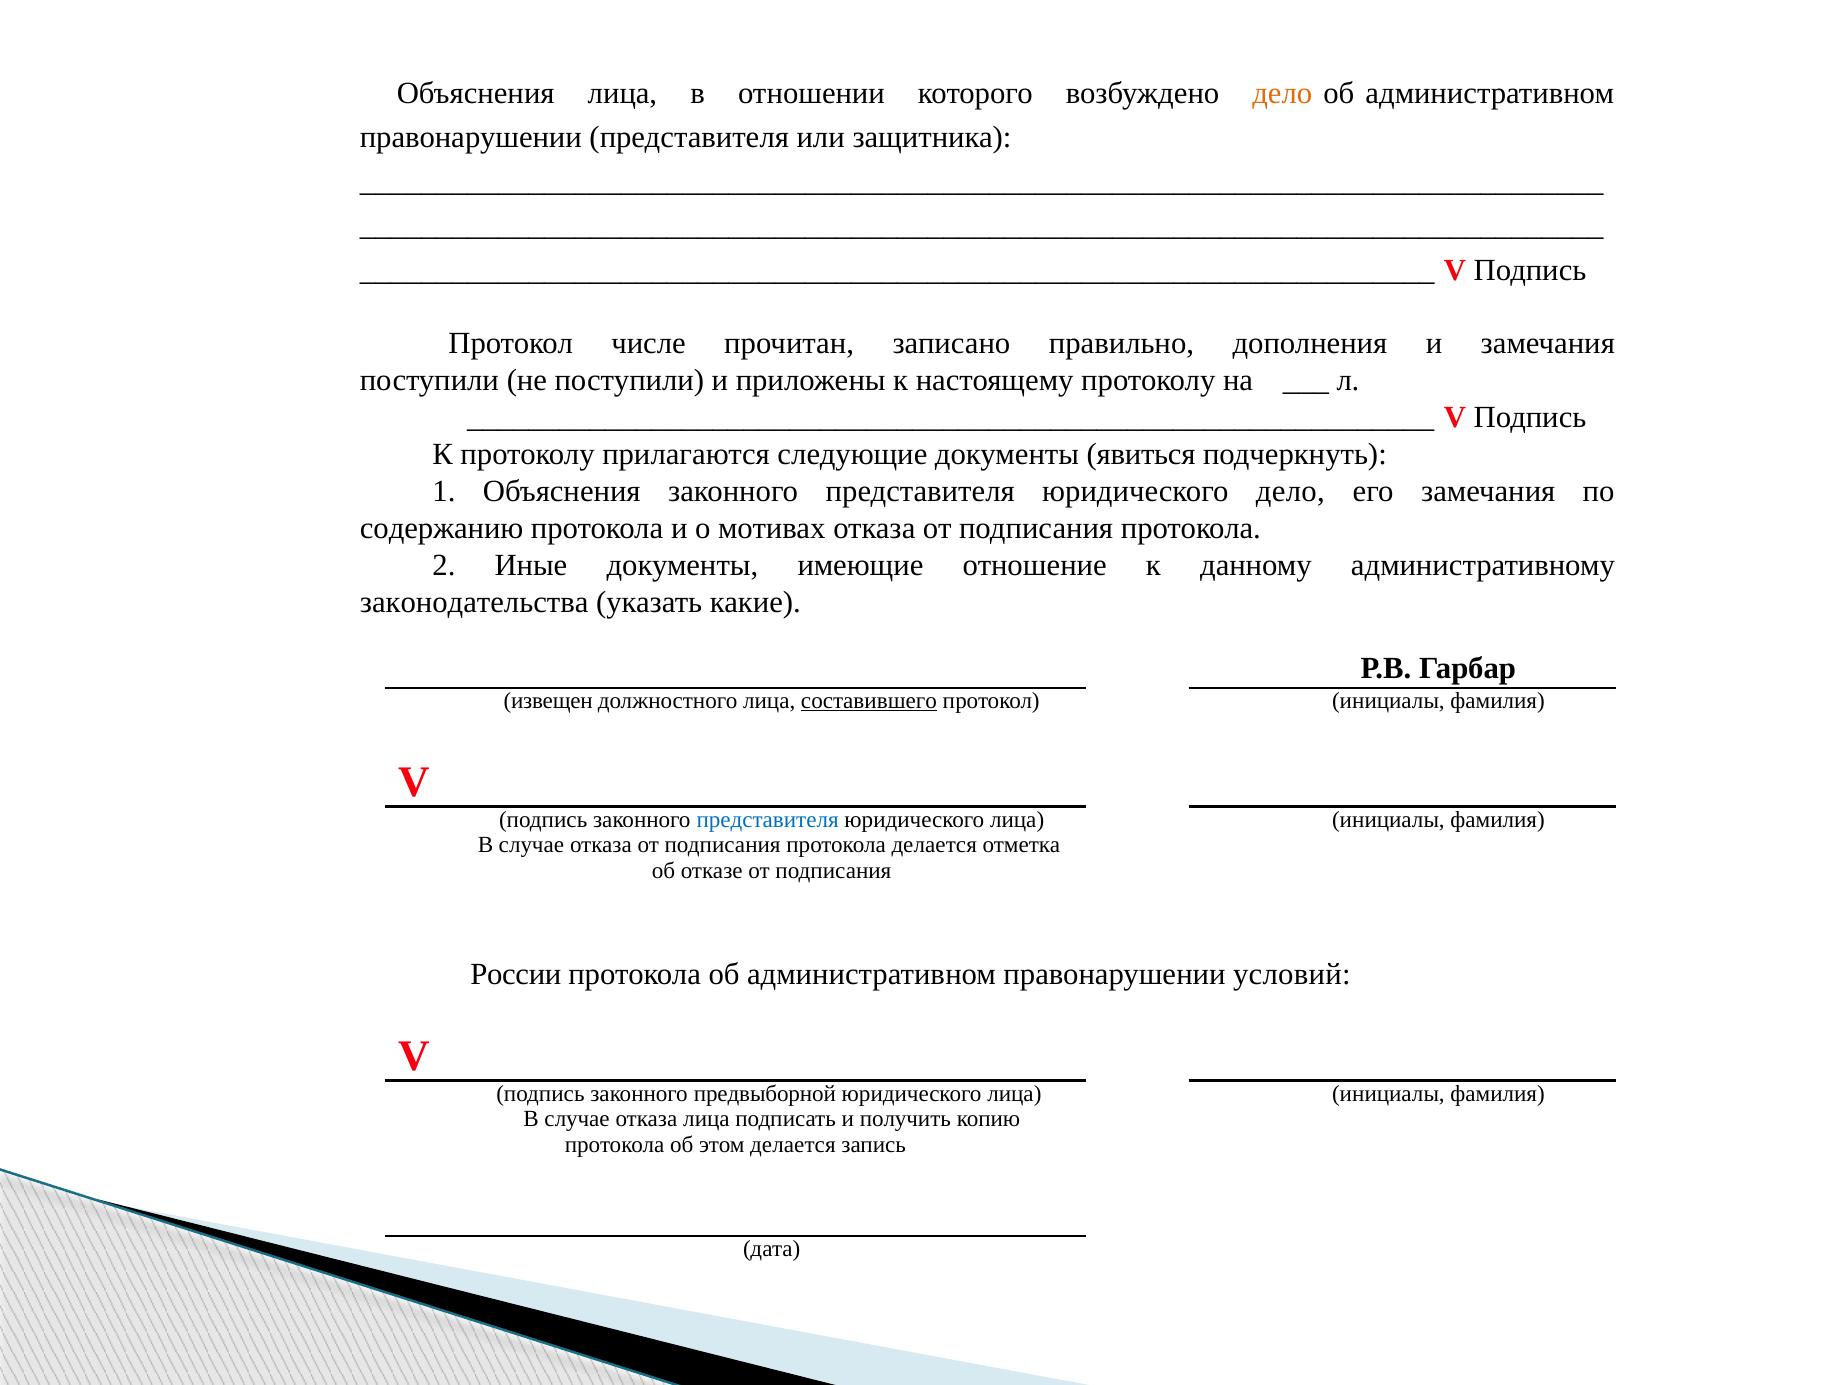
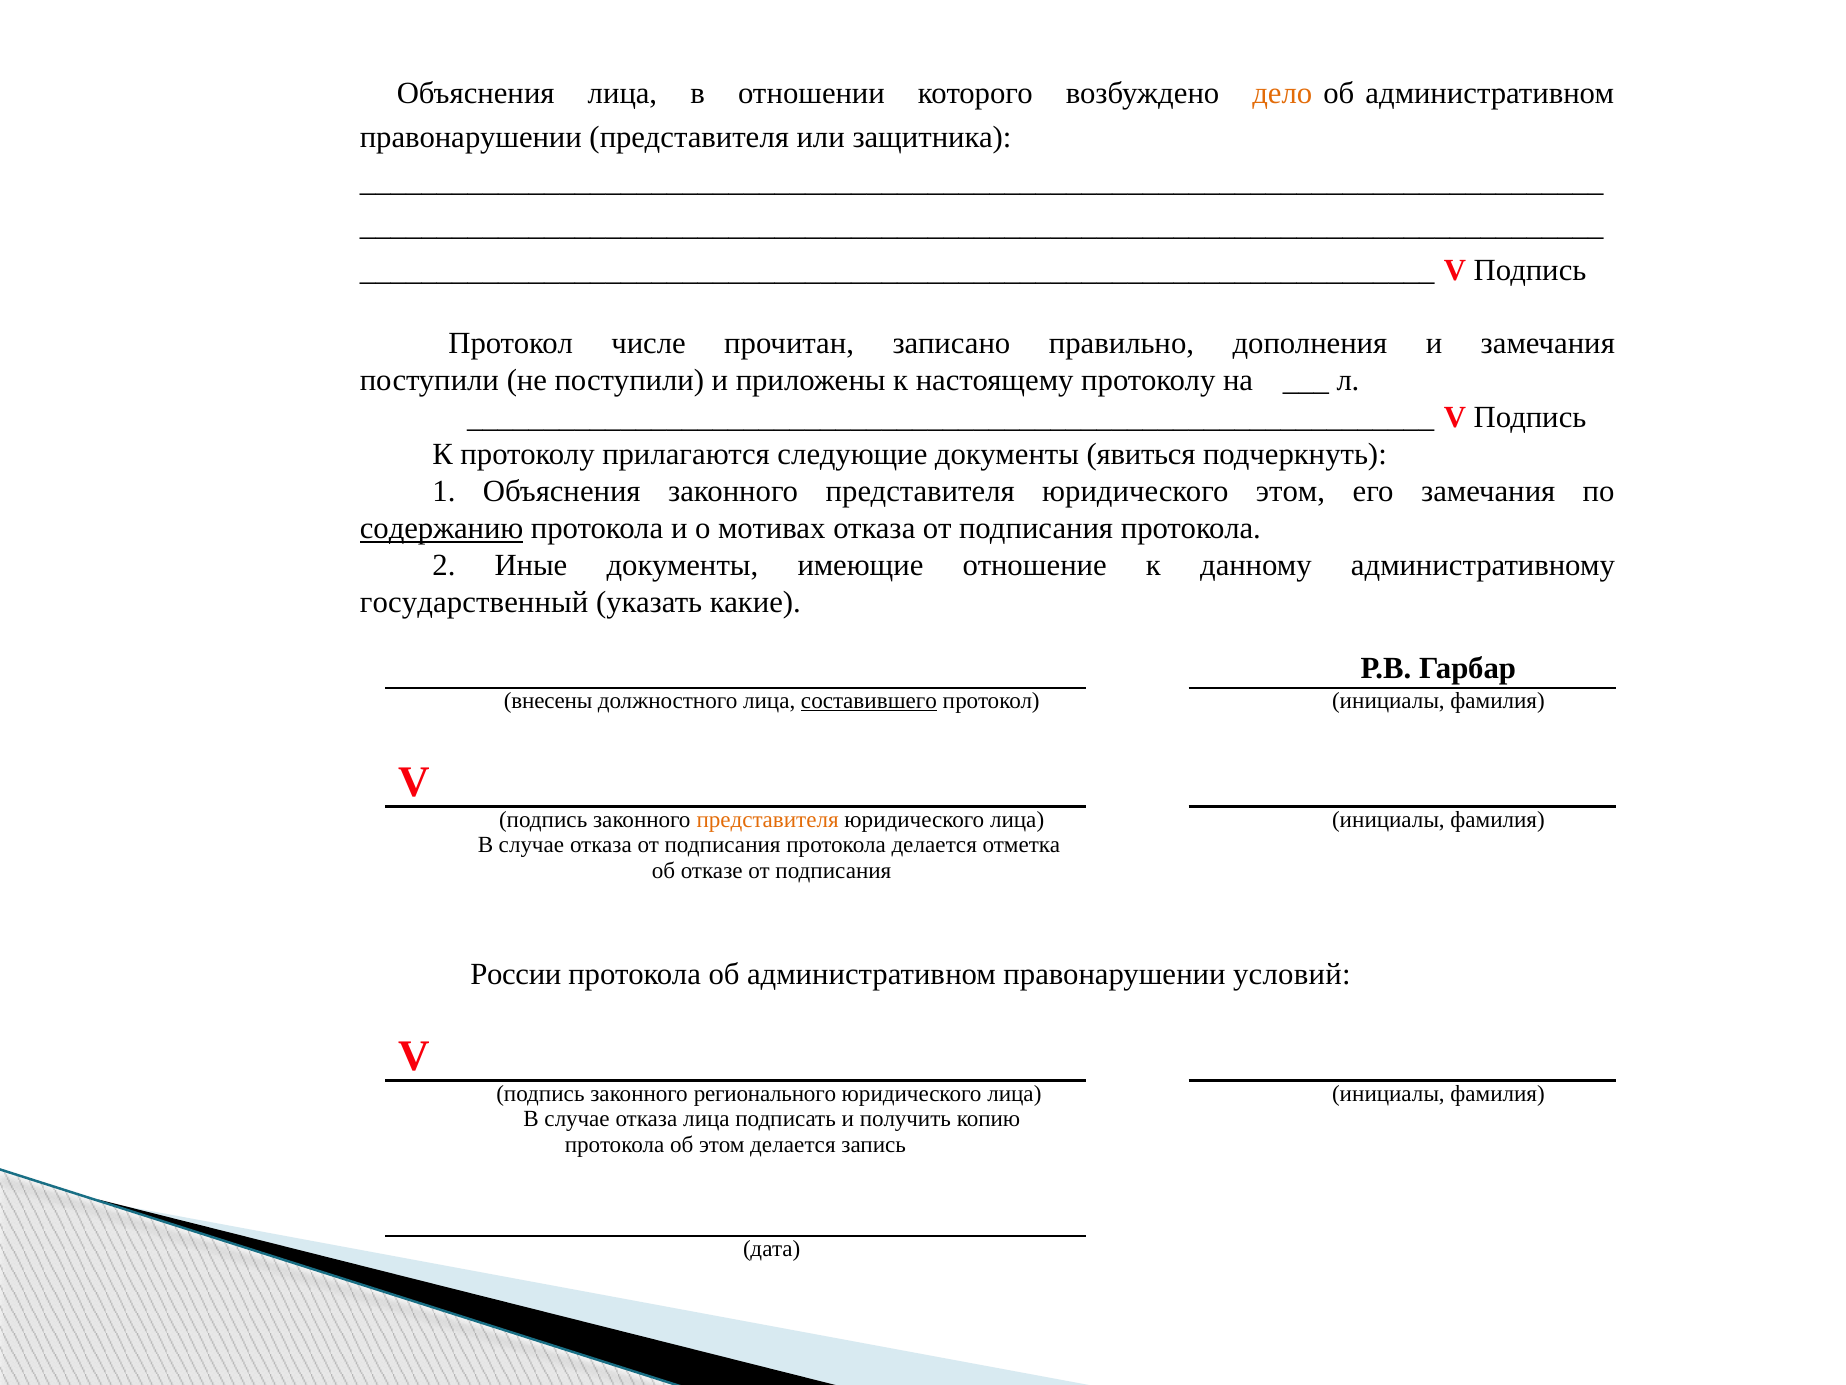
юридического дело: дело -> этом (1290, 491)
содержанию underline: none -> present (442, 528)
законодательства: законодательства -> государственный (474, 602)
извещен: извещен -> внесены (548, 700)
представителя colour: blue -> orange (768, 819)
предвыборной: предвыборной -> регионального (765, 1093)
